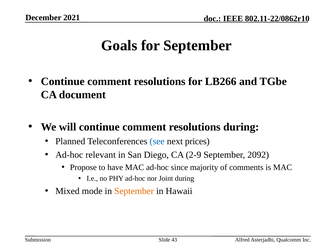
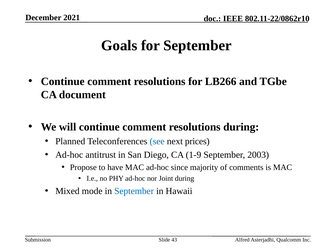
relevant: relevant -> antitrust (101, 155)
2-9: 2-9 -> 1-9 (193, 155)
2092: 2092 -> 2003 (258, 155)
September colour: orange -> blue (134, 191)
